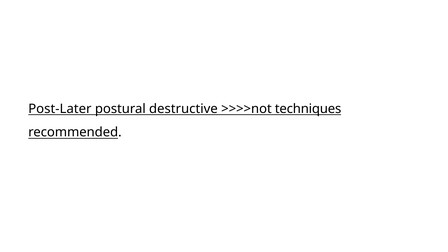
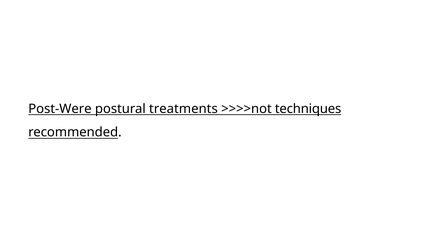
Post-Later: Post-Later -> Post-Were (60, 109)
destructive: destructive -> treatments (183, 109)
